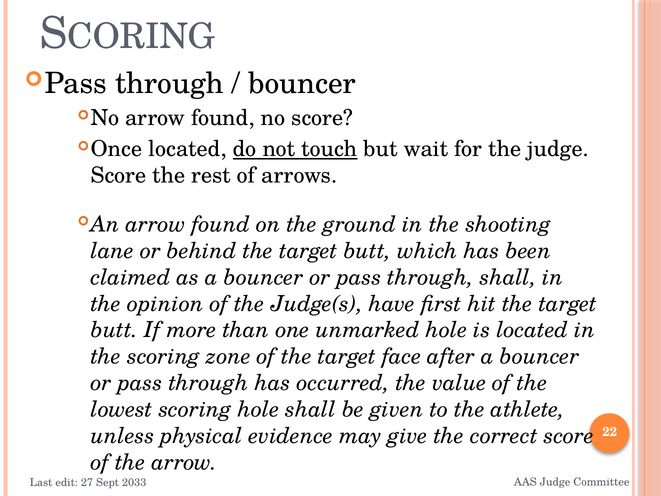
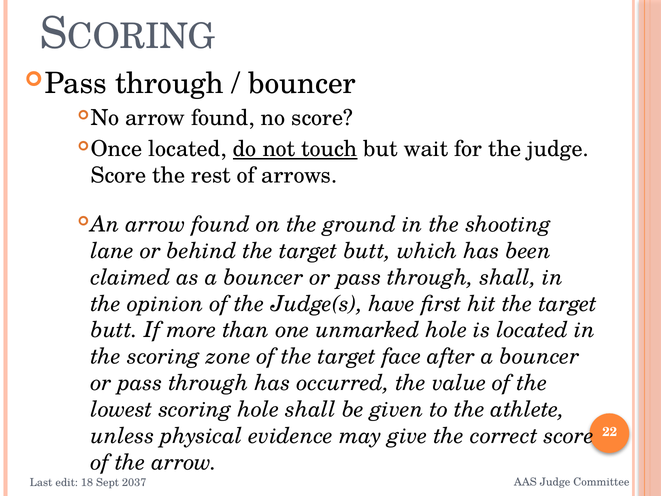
27: 27 -> 18 (87, 483)
2033: 2033 -> 2037 (134, 483)
